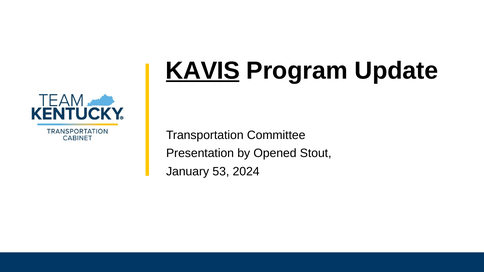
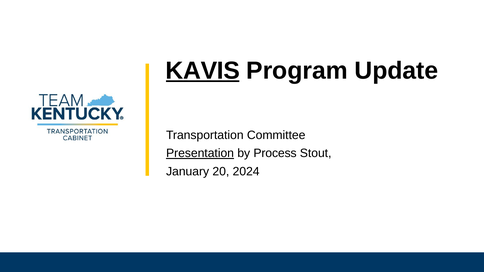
Presentation underline: none -> present (200, 153)
Opened: Opened -> Process (275, 153)
53: 53 -> 20 (221, 172)
